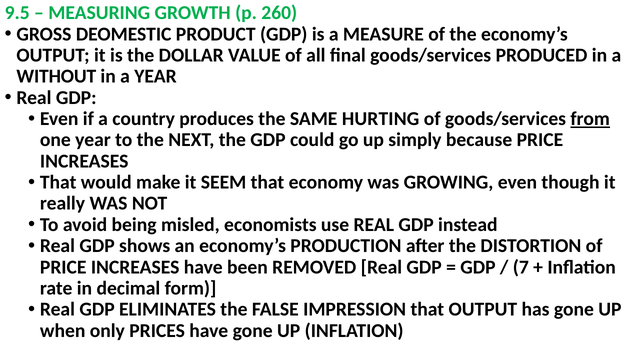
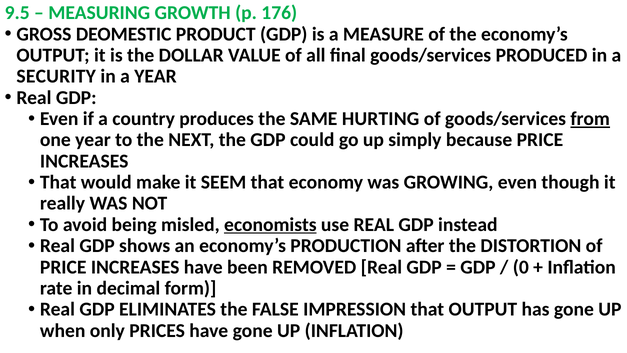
260: 260 -> 176 (279, 13)
WITHOUT: WITHOUT -> SECURITY (56, 76)
economists underline: none -> present (270, 224)
7: 7 -> 0 (521, 267)
